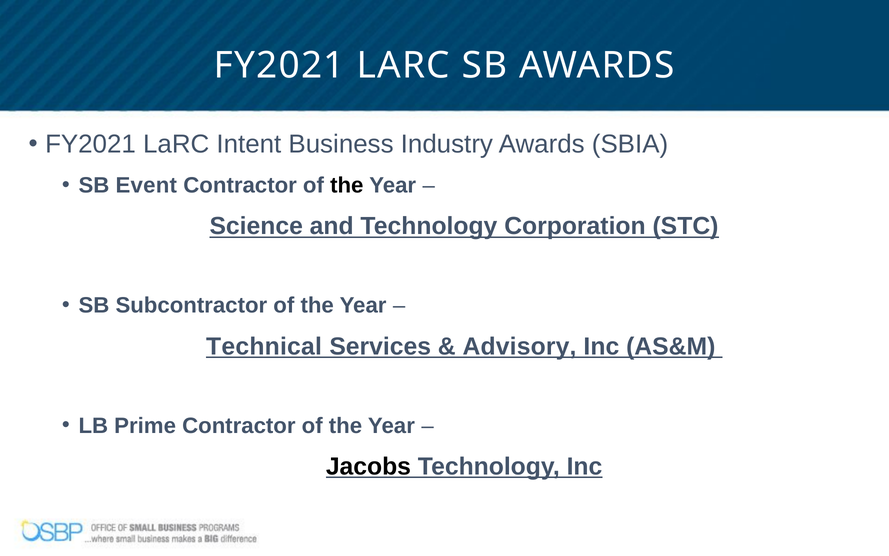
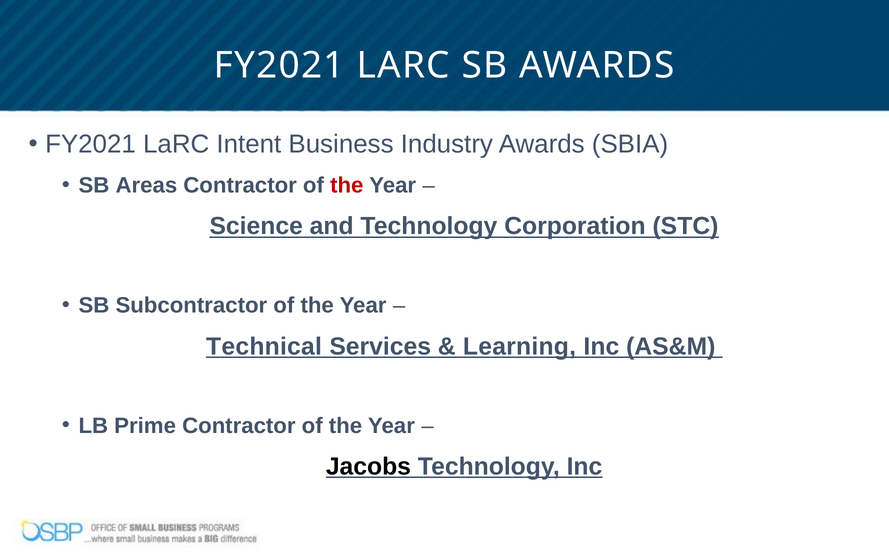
Event: Event -> Areas (146, 185)
the colour: black -> red (347, 185)
Advisory: Advisory -> Learning (519, 346)
